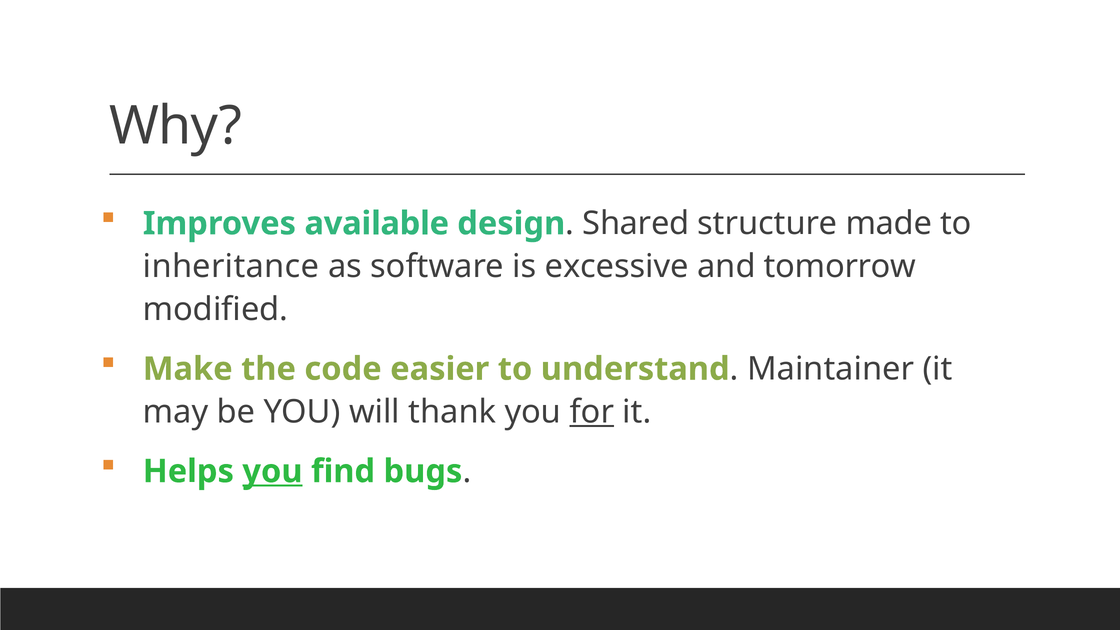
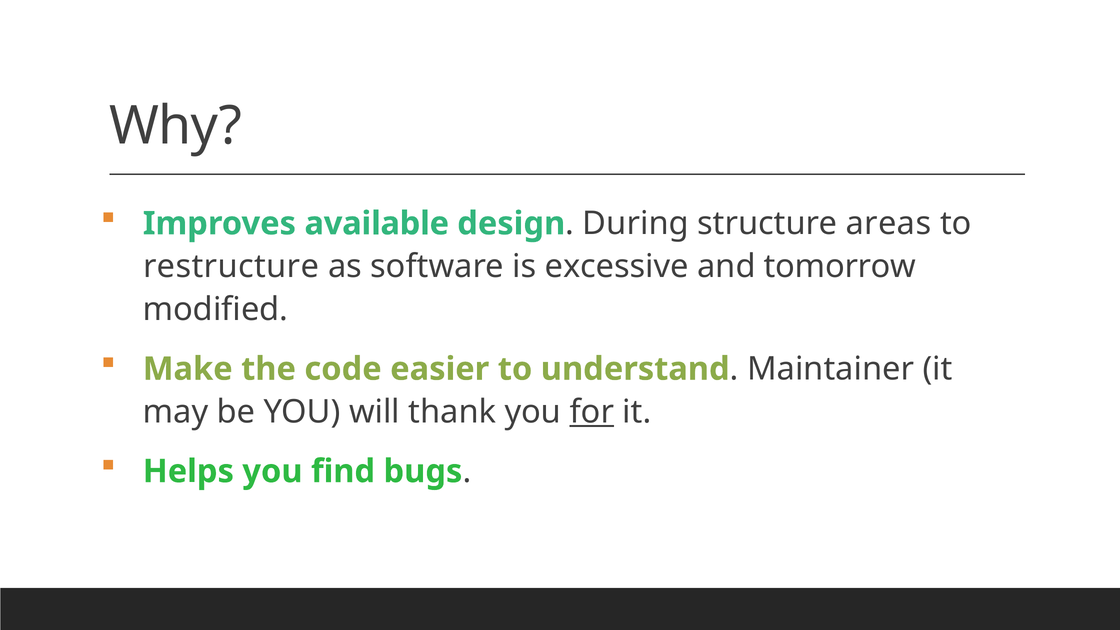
Shared: Shared -> During (636, 224)
made: made -> areas (888, 224)
inheritance: inheritance -> restructure (231, 267)
you underline: present -> none (272, 471)
